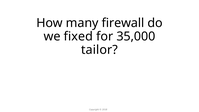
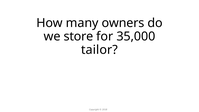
firewall: firewall -> owners (123, 23)
fixed: fixed -> store (78, 36)
